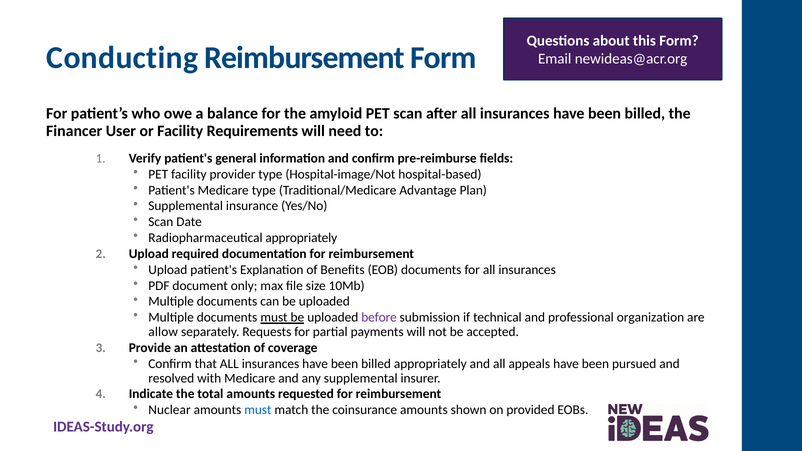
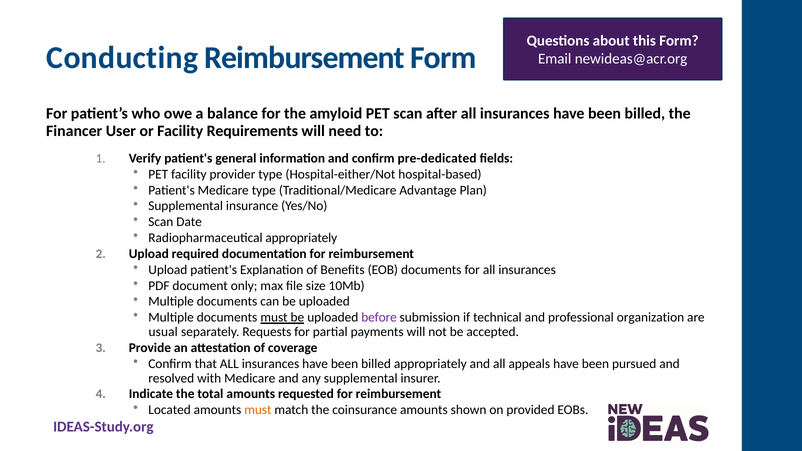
pre-reimburse: pre-reimburse -> pre-dedicated (437, 158)
Hospital-image/Not: Hospital-image/Not -> Hospital-either/Not (340, 174)
allow: allow -> usual (163, 332)
Nuclear: Nuclear -> Located (170, 410)
must colour: blue -> orange (258, 410)
